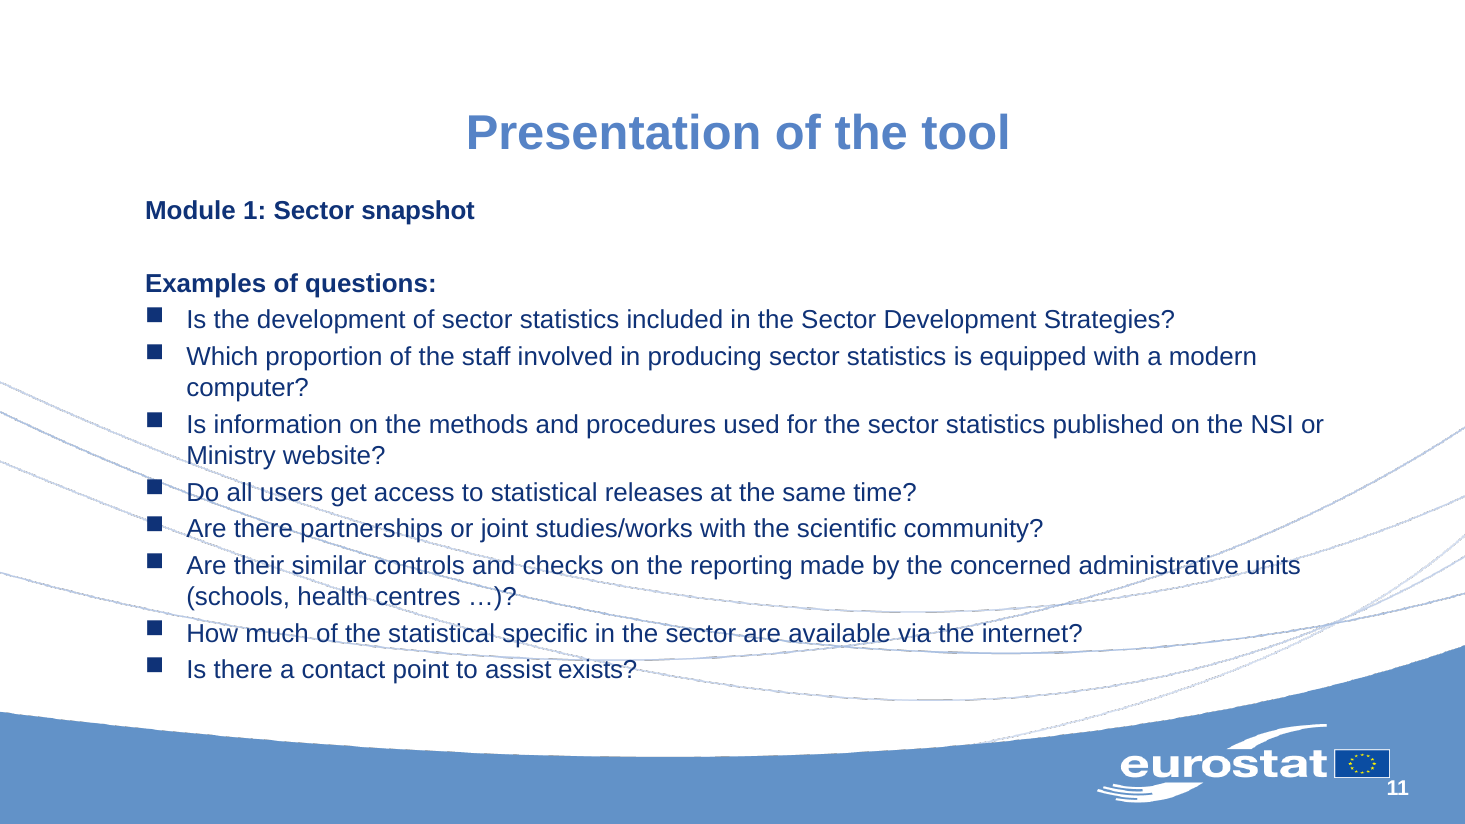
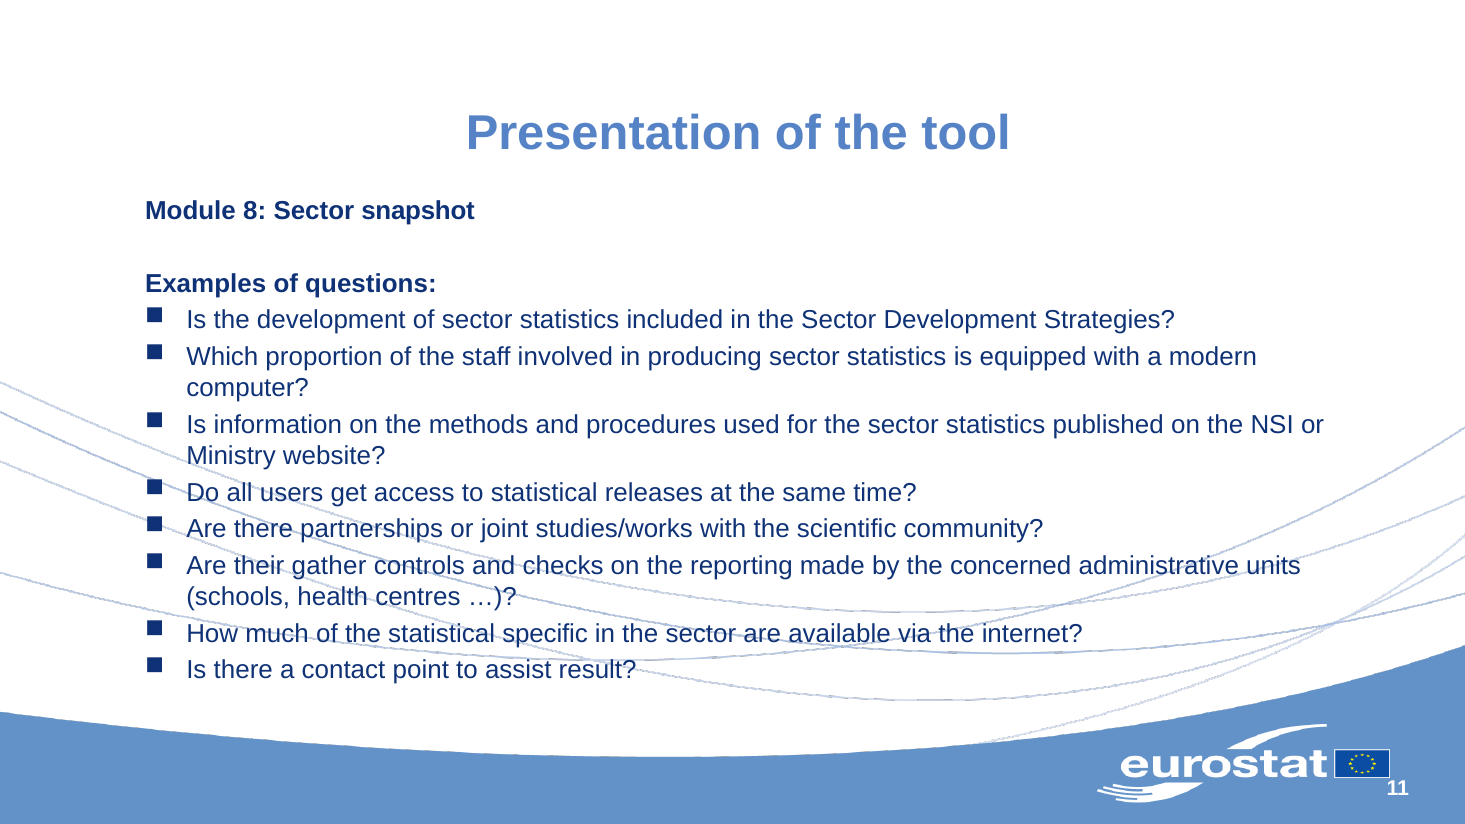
1: 1 -> 8 (255, 211)
similar: similar -> gather (329, 566)
exists: exists -> result (598, 670)
